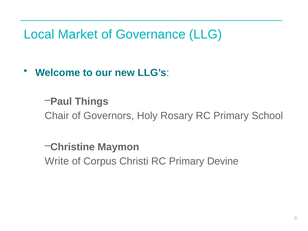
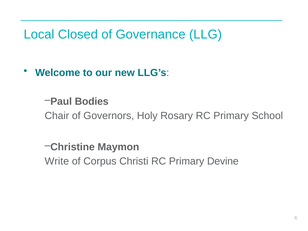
Market: Market -> Closed (78, 34)
Things: Things -> Bodies (92, 101)
